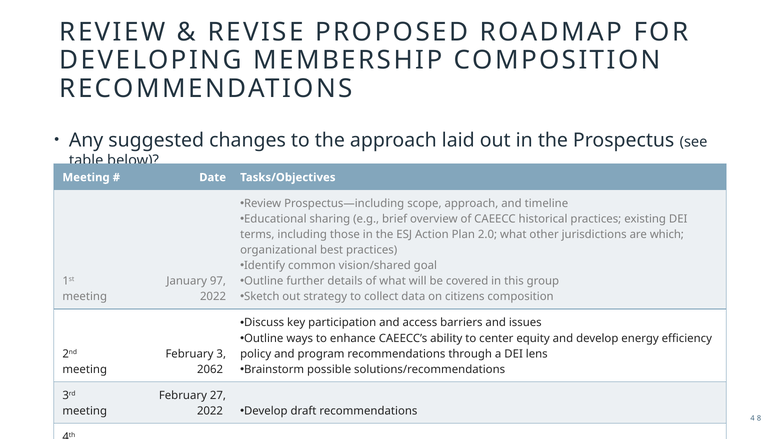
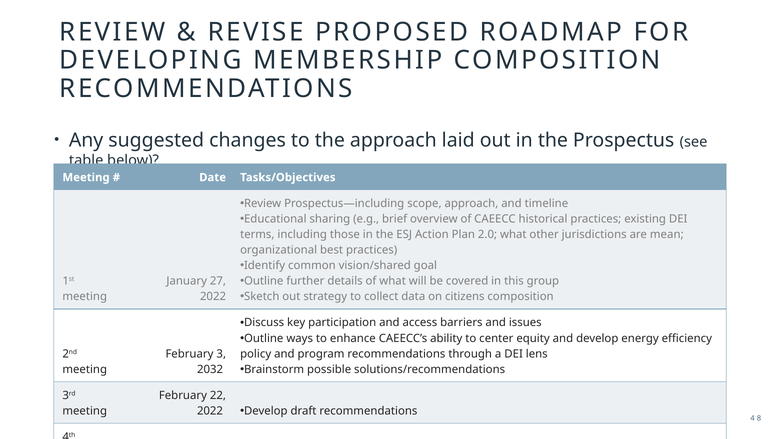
which: which -> mean (667, 234)
97: 97 -> 27 (218, 281)
2062: 2062 -> 2032 (210, 369)
27: 27 -> 22 (218, 395)
